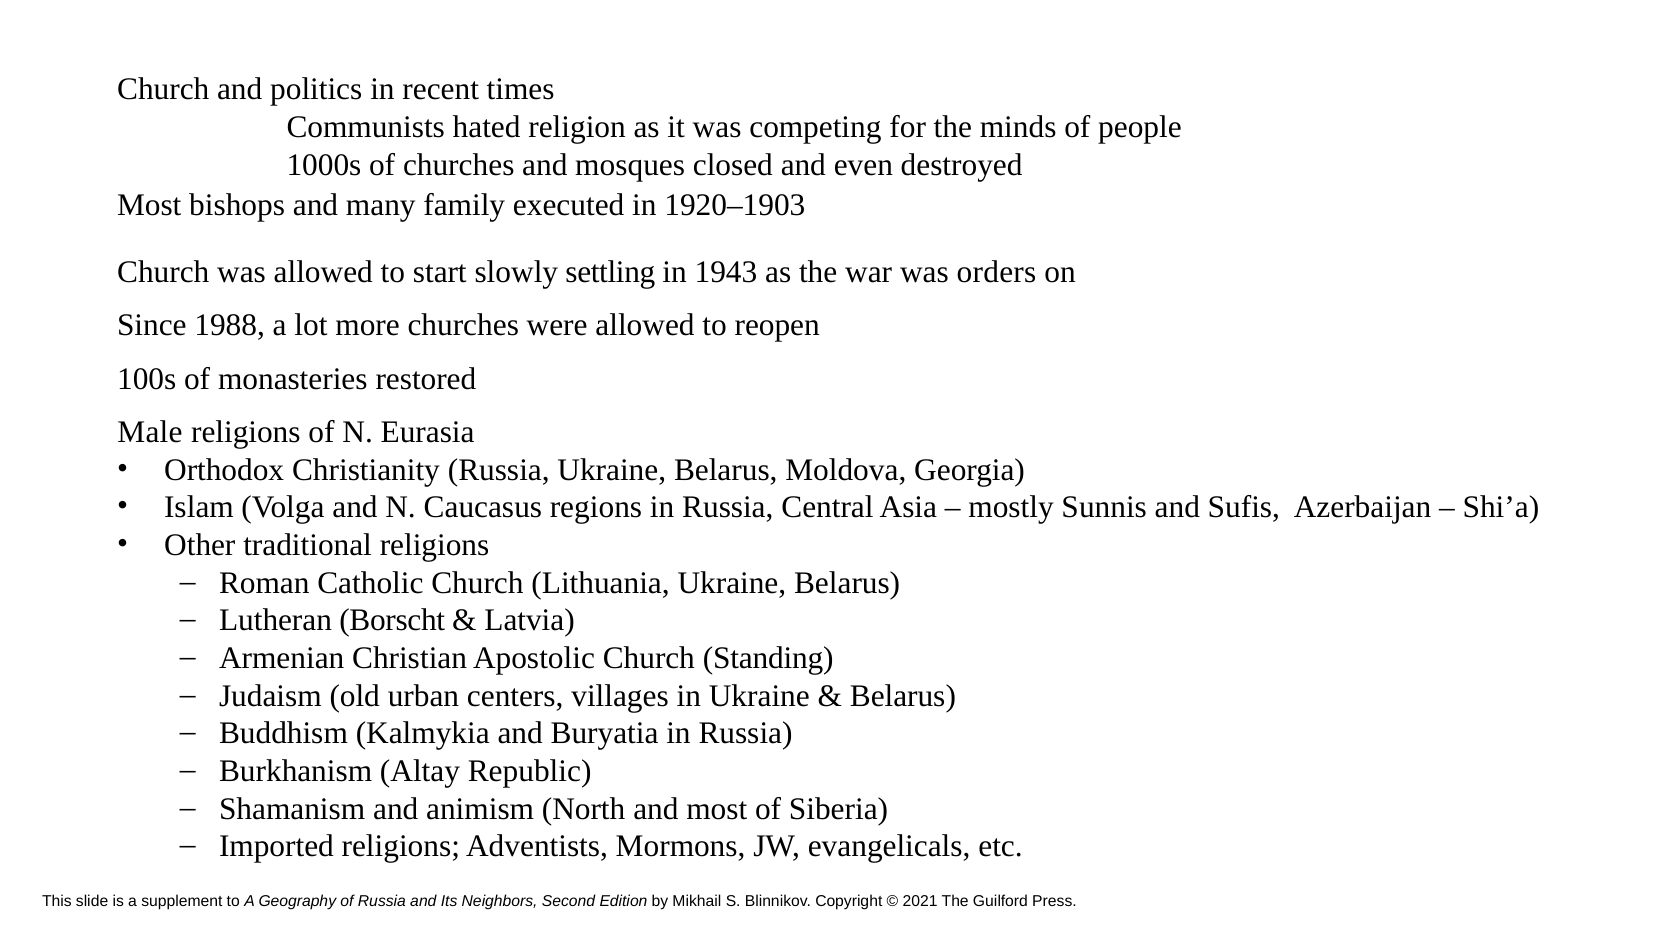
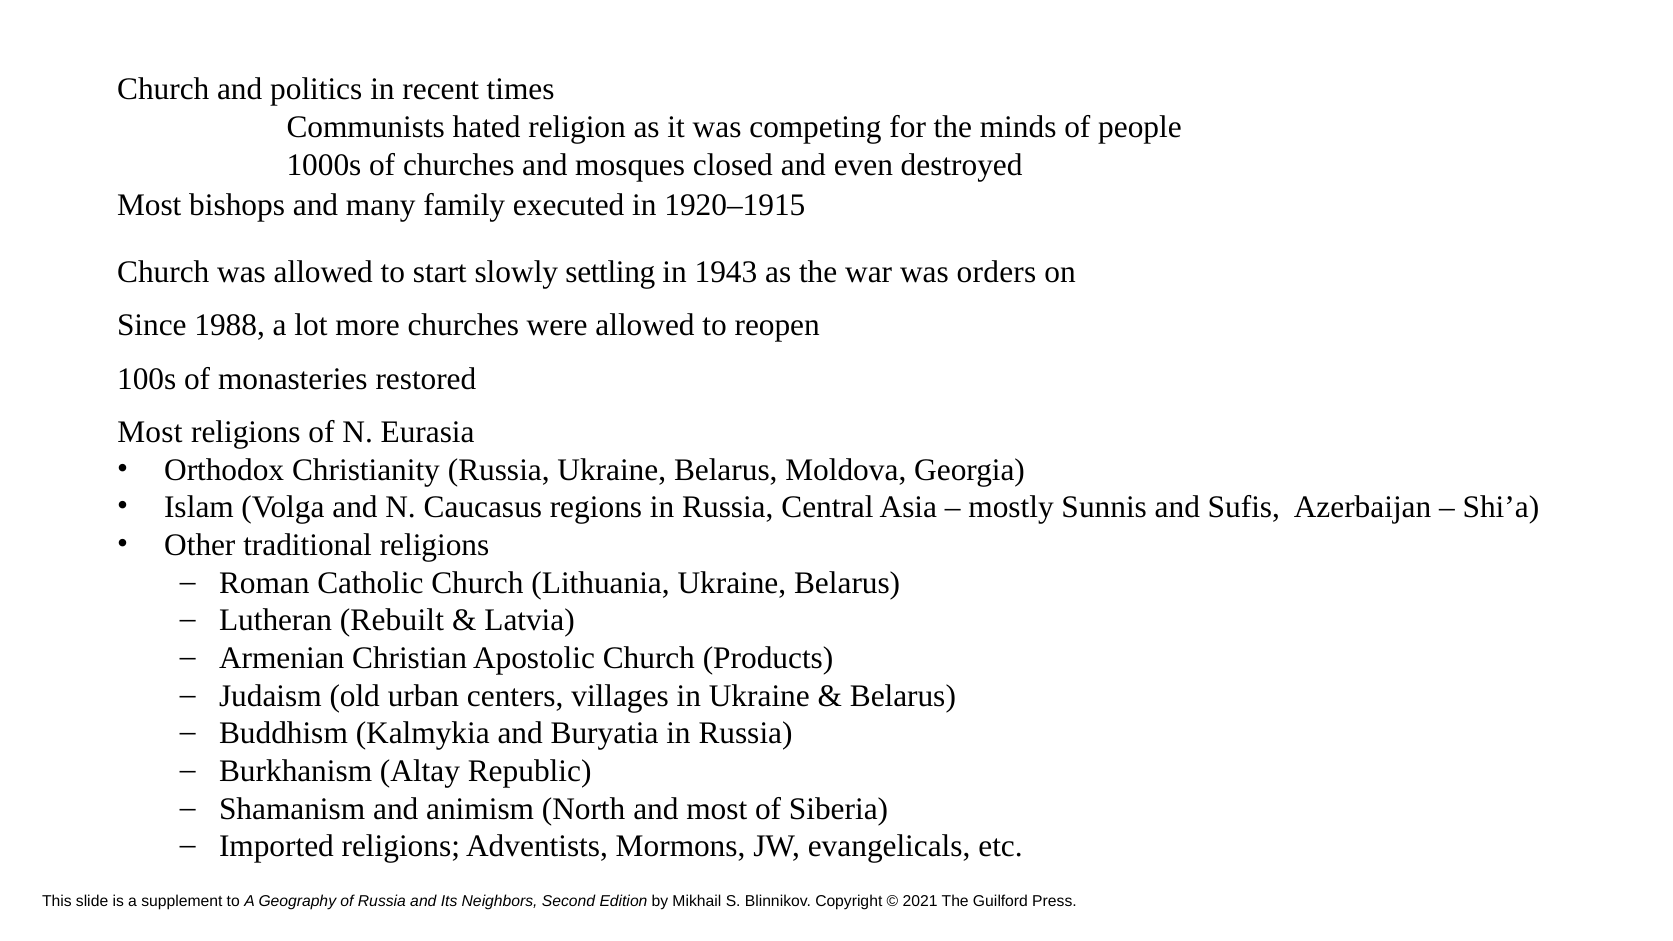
1920–1903: 1920–1903 -> 1920–1915 (735, 205)
Male: Male -> Most (150, 432)
Borscht: Borscht -> Rebuilt (392, 621)
Standing: Standing -> Products (768, 658)
